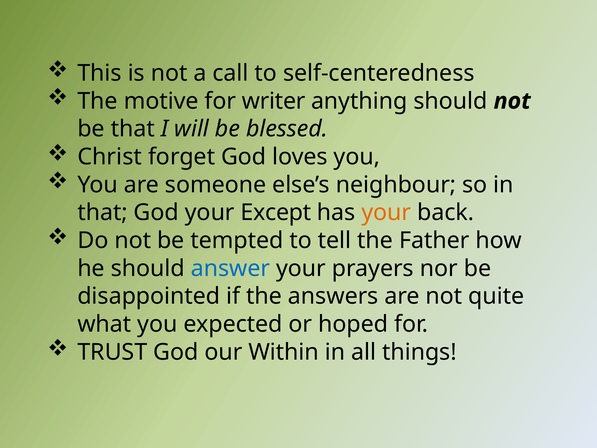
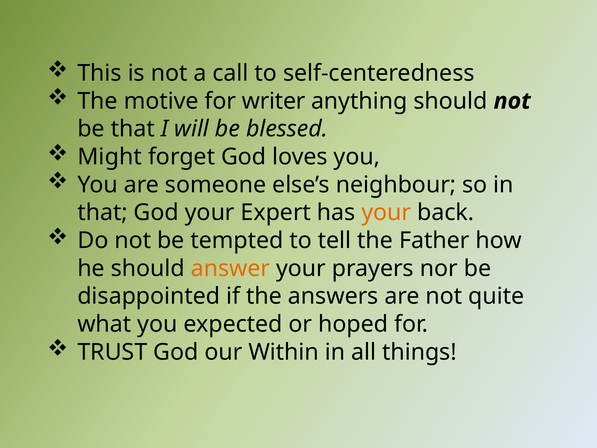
Christ: Christ -> Might (110, 157)
Except: Except -> Expert (276, 212)
answer colour: blue -> orange (230, 268)
